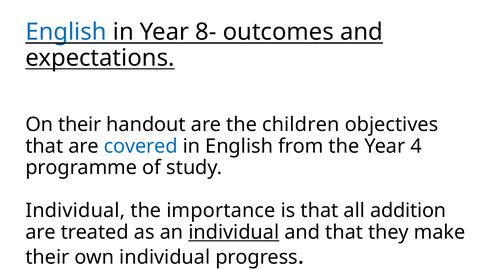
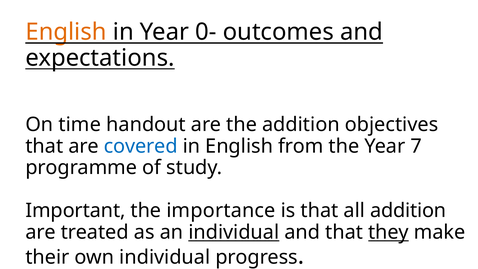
English colour: blue -> orange (66, 32)
8-: 8- -> 0- (206, 32)
On their: their -> time (80, 125)
the children: children -> addition (301, 125)
4: 4 -> 7 (416, 146)
Individual: Individual -> Important (75, 211)
they underline: none -> present (389, 232)
